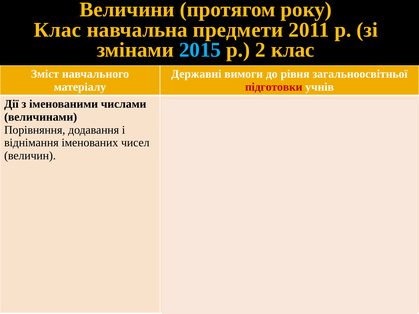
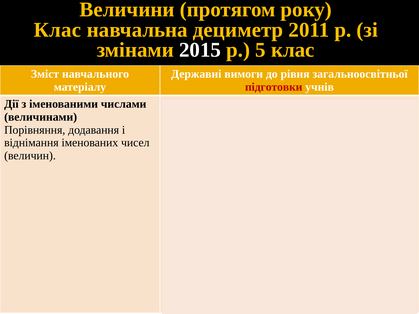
предмети: предмети -> дециметр (238, 30)
2015 colour: light blue -> white (200, 50)
2: 2 -> 5 (261, 50)
